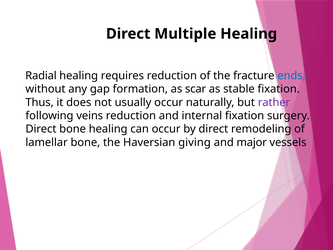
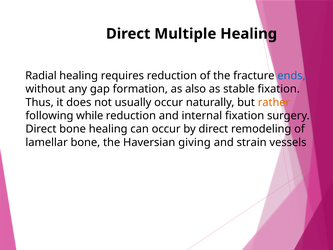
scar: scar -> also (196, 89)
rather colour: purple -> orange (274, 102)
veins: veins -> while (90, 116)
major: major -> strain (252, 142)
